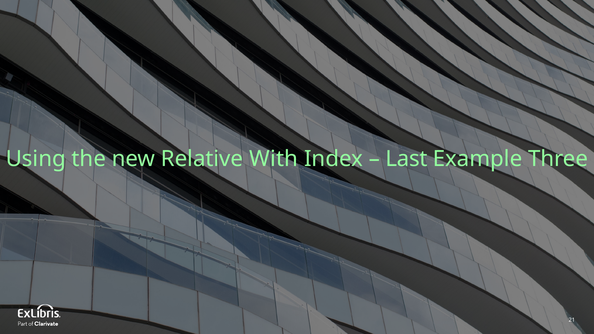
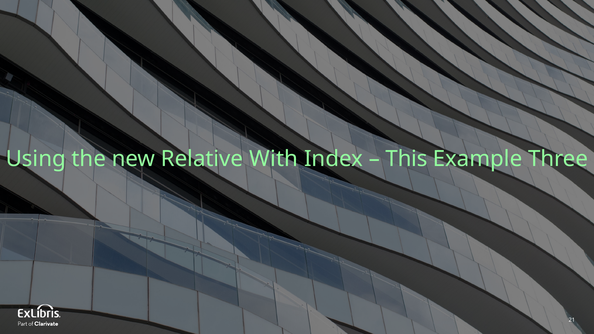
Last: Last -> This (406, 159)
